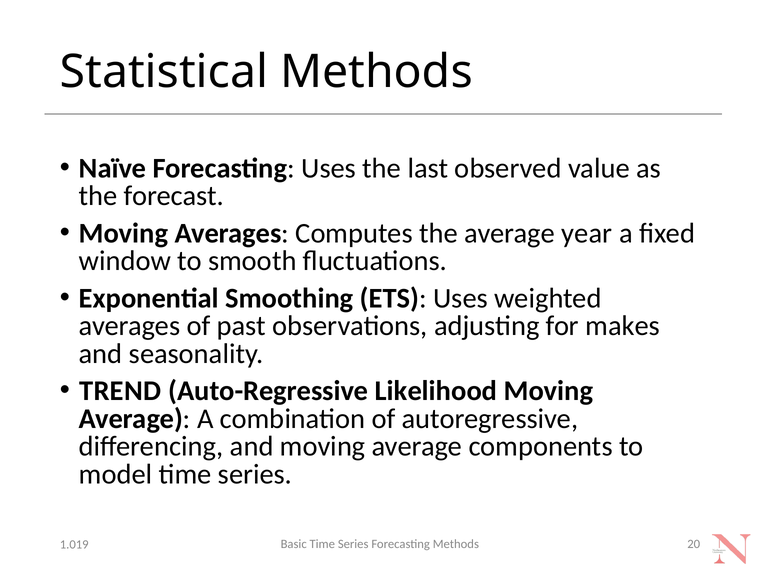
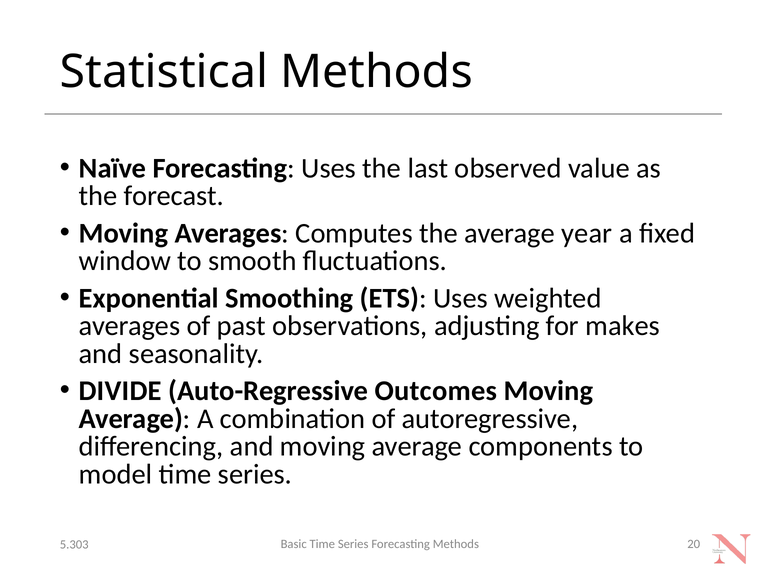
TREND: TREND -> DIVIDE (120, 391)
Likelihood: Likelihood -> Outcomes (436, 391)
1.019: 1.019 -> 5.303 (74, 544)
